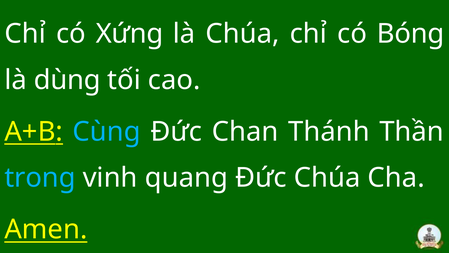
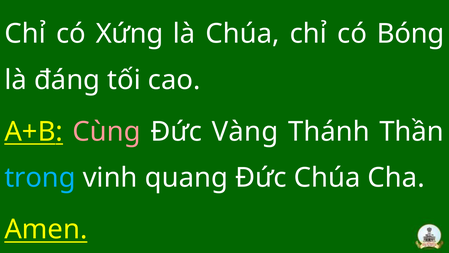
dùng: dùng -> đáng (67, 80)
Cùng colour: light blue -> pink (107, 131)
Chan: Chan -> Vàng (245, 131)
